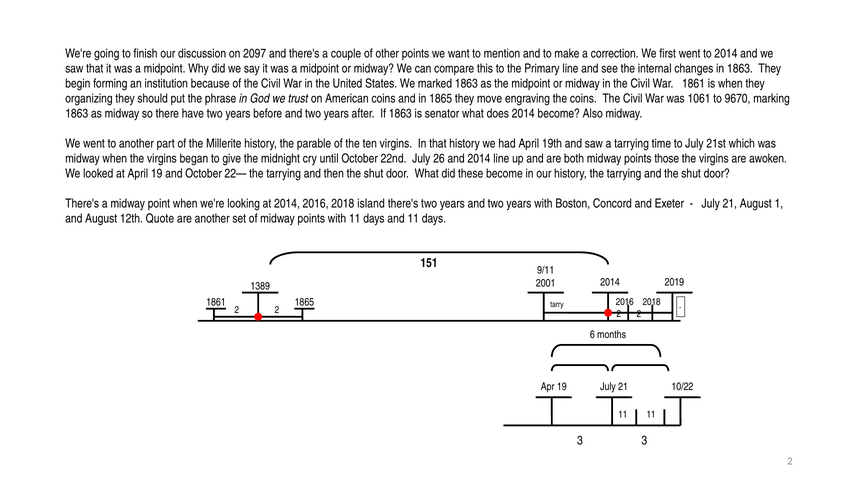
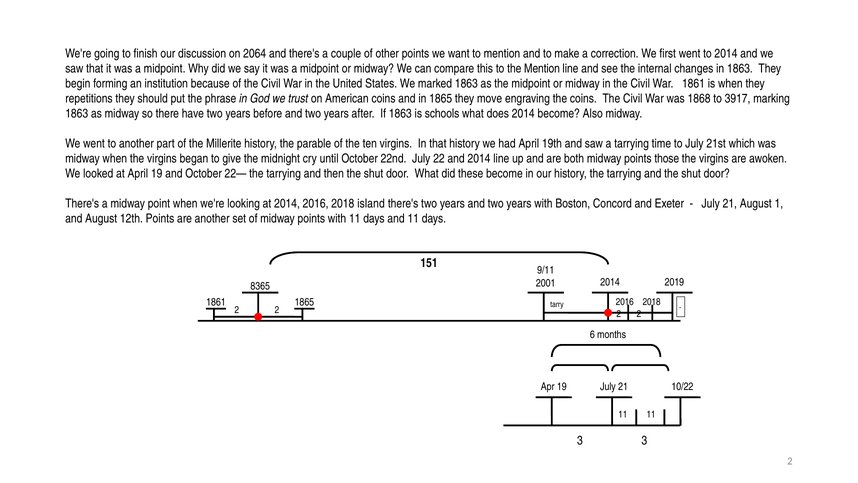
2097: 2097 -> 2064 (255, 53)
the Primary: Primary -> Mention (542, 68)
organizing: organizing -> repetitions (89, 98)
1061: 1061 -> 1868 (699, 98)
9670: 9670 -> 3917 (738, 98)
senator: senator -> schools (442, 114)
26: 26 -> 22 (439, 159)
12th Quote: Quote -> Points (160, 219)
1389: 1389 -> 8365 (260, 286)
